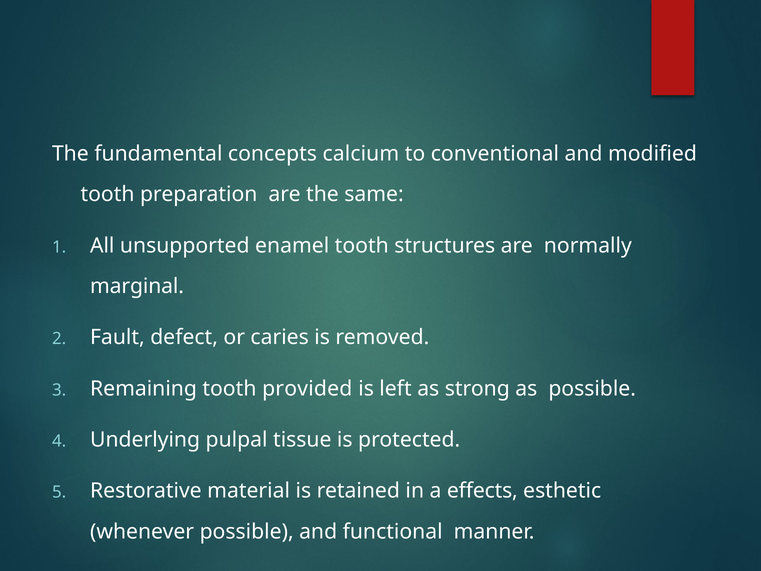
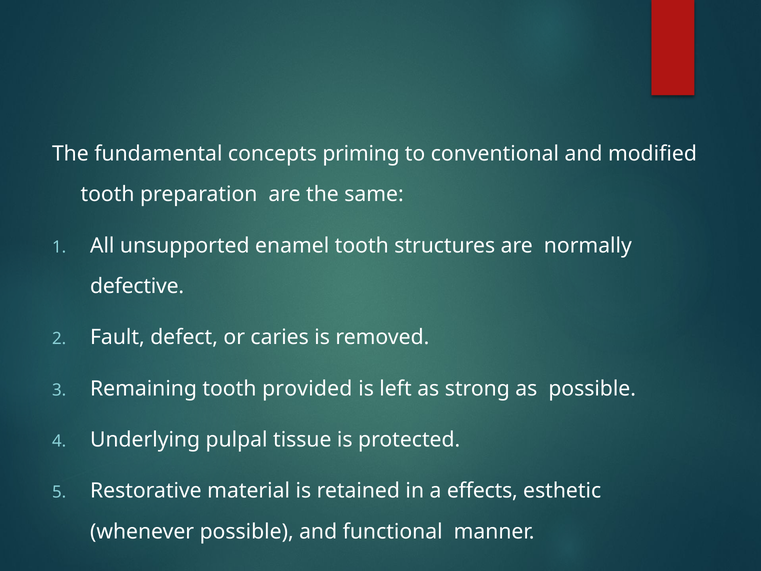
calcium: calcium -> priming (361, 154)
marginal: marginal -> defective (137, 286)
